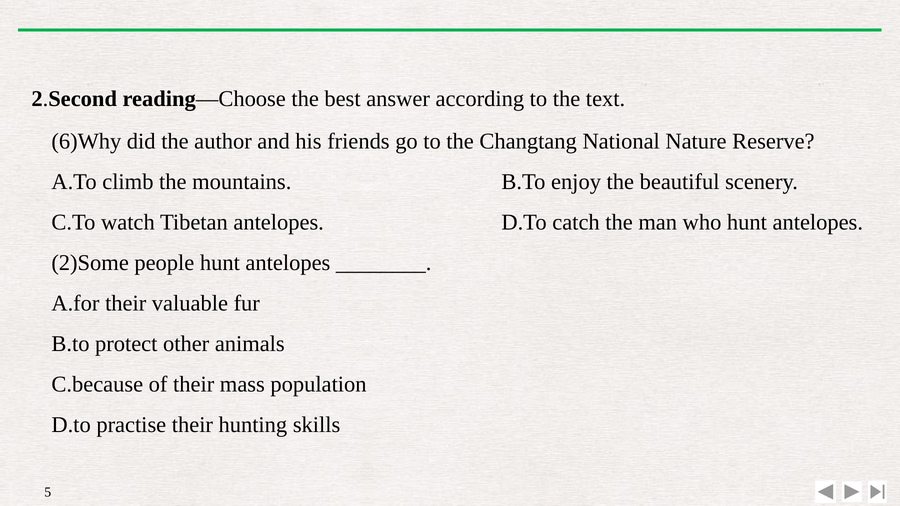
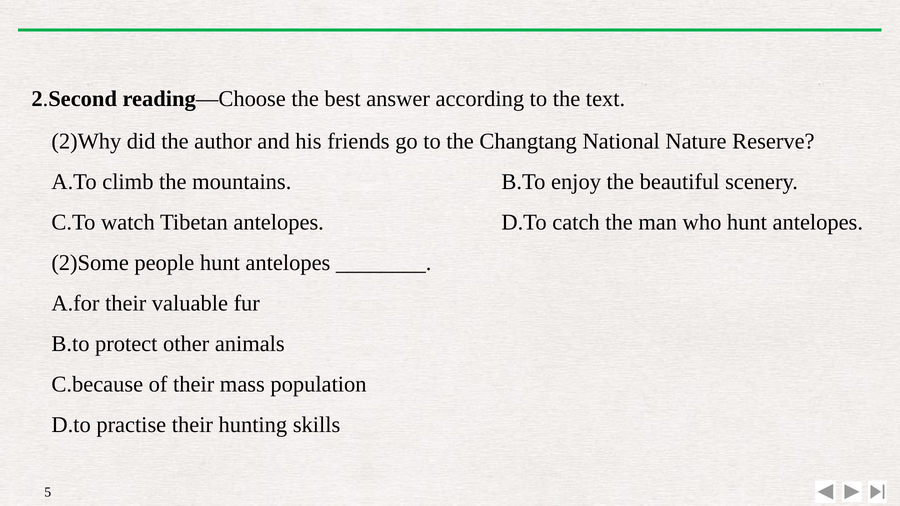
6)Why: 6)Why -> 2)Why (86, 141)
